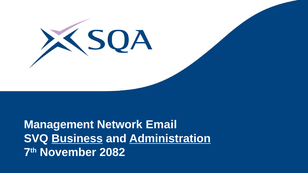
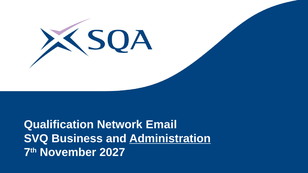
Management: Management -> Qualification (59, 125)
Business underline: present -> none (77, 139)
2082: 2082 -> 2027 (112, 153)
